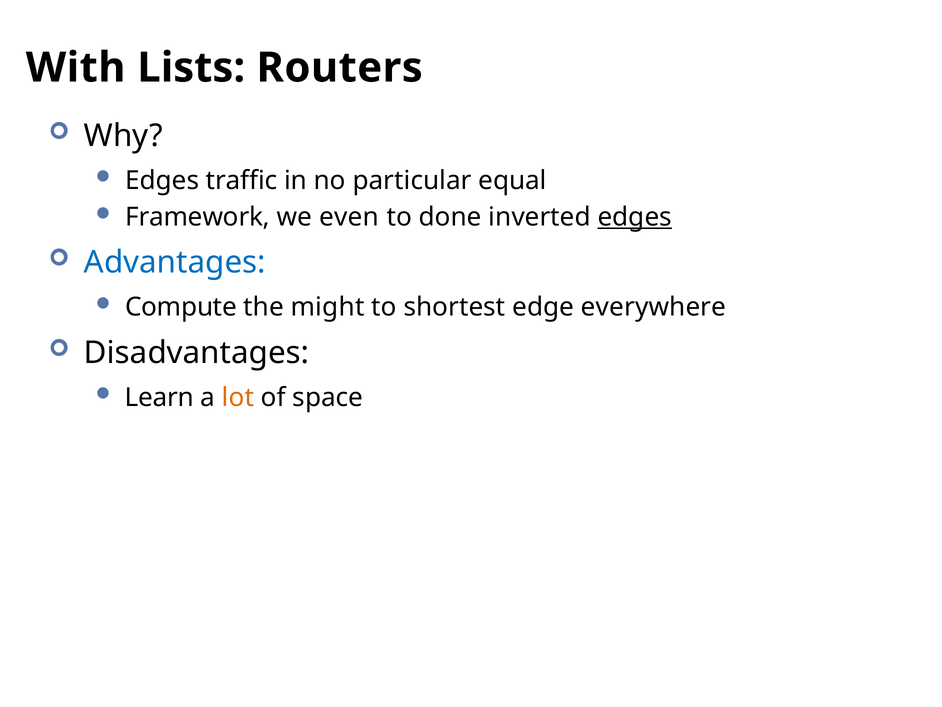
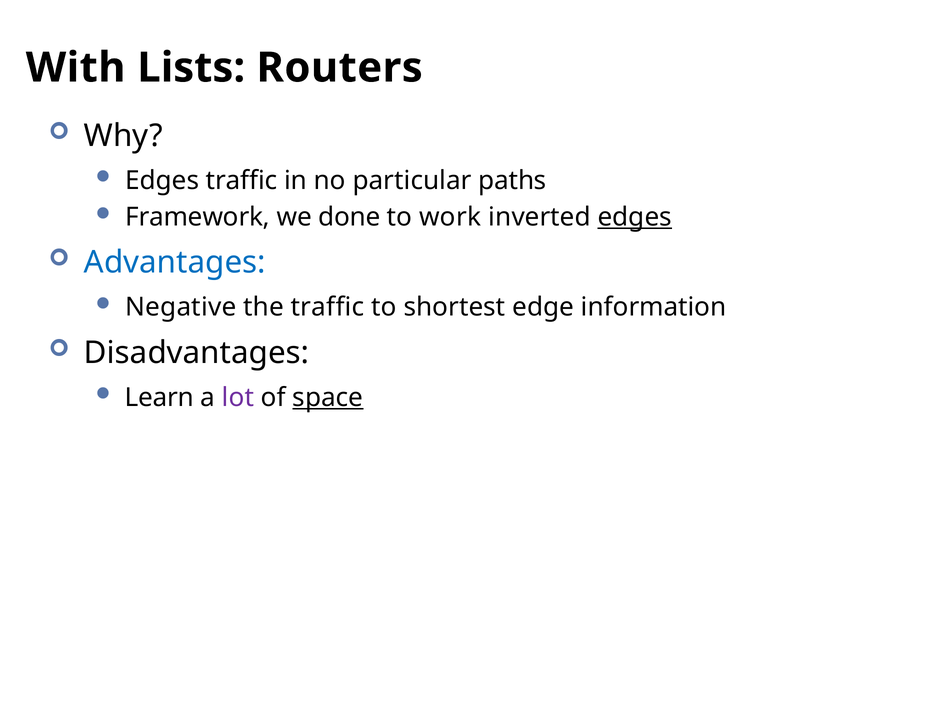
equal: equal -> paths (512, 180)
even: even -> done (349, 217)
done: done -> work (450, 217)
Compute: Compute -> Negative (181, 307)
the might: might -> traffic (328, 307)
everywhere: everywhere -> information (654, 307)
lot colour: orange -> purple (238, 397)
space underline: none -> present (328, 397)
